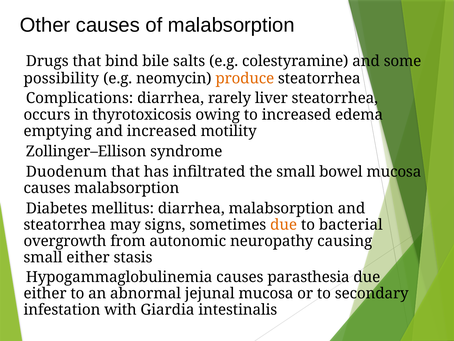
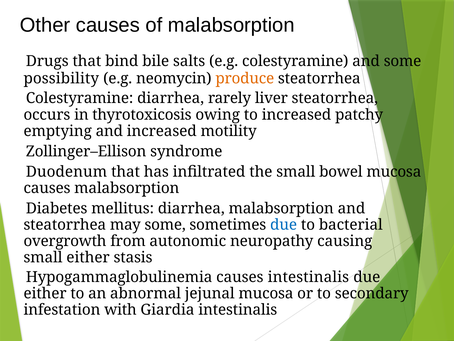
Complications: Complications -> Colestyramine (80, 98)
edema: edema -> patchy (359, 115)
may signs: signs -> some (165, 224)
due colour: orange -> blue (284, 224)
causes parasthesia: parasthesia -> intestinalis (308, 277)
